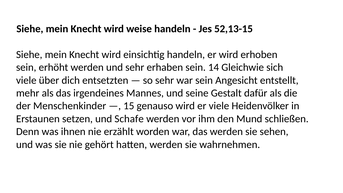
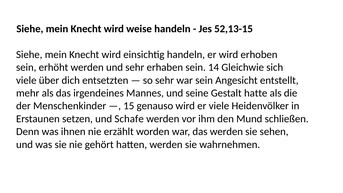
dafür: dafür -> hatte (256, 93)
